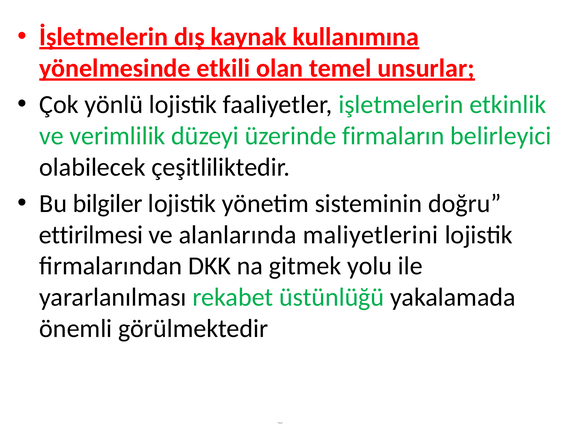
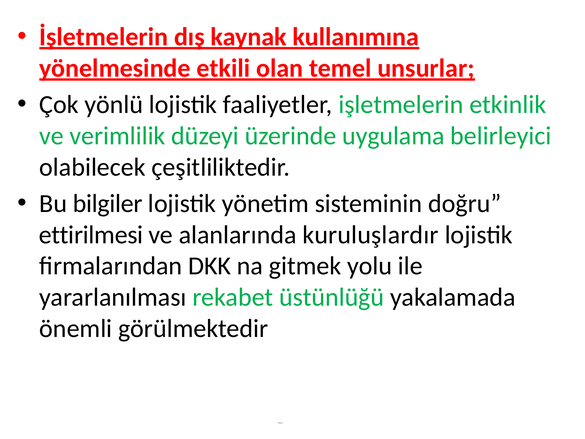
firmaların: firmaların -> uygulama (393, 136)
maliyetlerini: maliyetlerini -> kuruluşlardır (370, 235)
